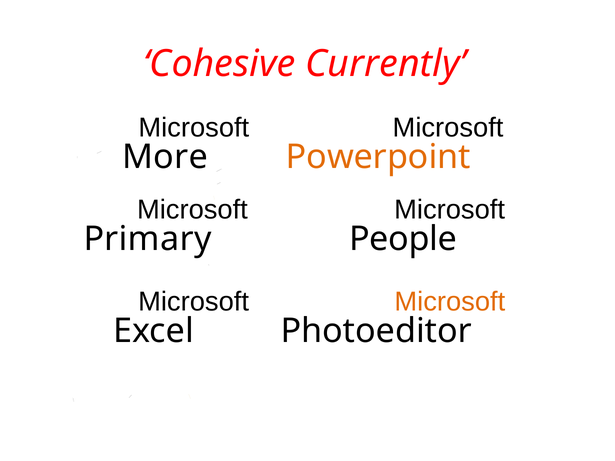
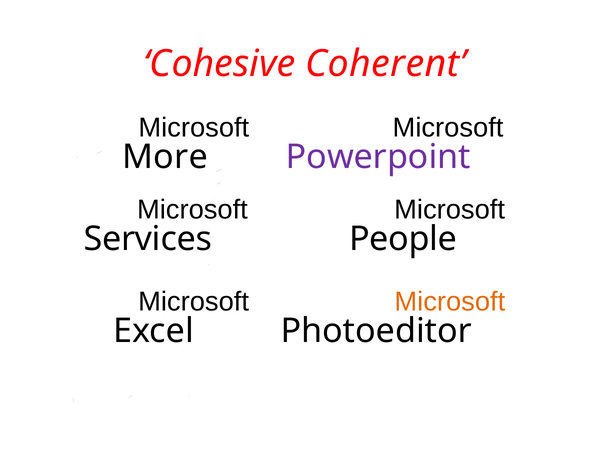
Currently: Currently -> Coherent (386, 64)
Powerpoint colour: orange -> purple (378, 157)
Primary: Primary -> Services (148, 239)
